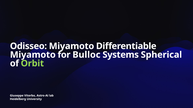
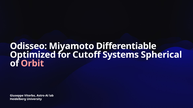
Miyamoto: Miyamoto -> Optimized (33, 55)
Bulloc: Bulloc -> Cutoff (87, 55)
Orbit colour: light green -> pink (32, 64)
